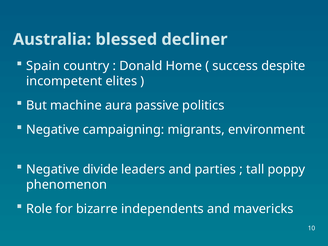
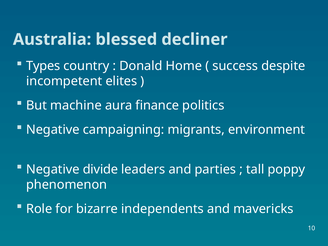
Spain: Spain -> Types (43, 66)
passive: passive -> finance (157, 106)
